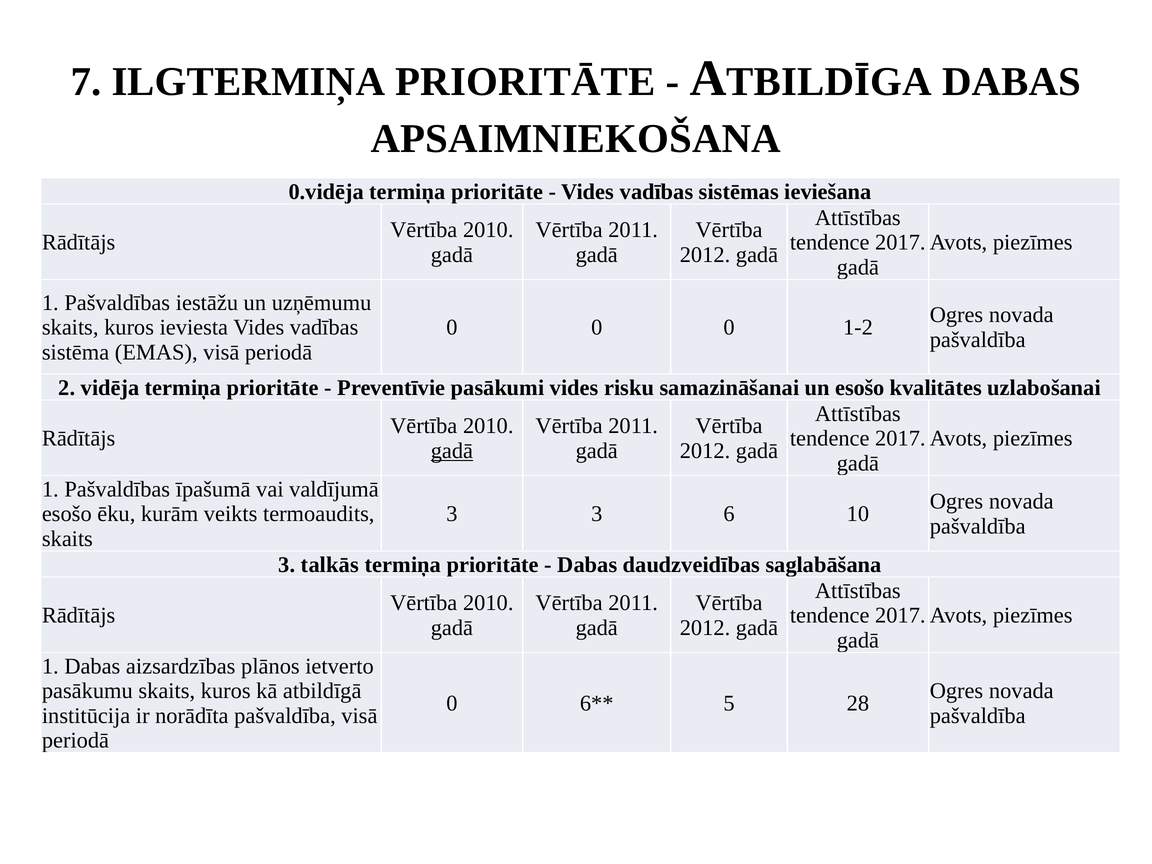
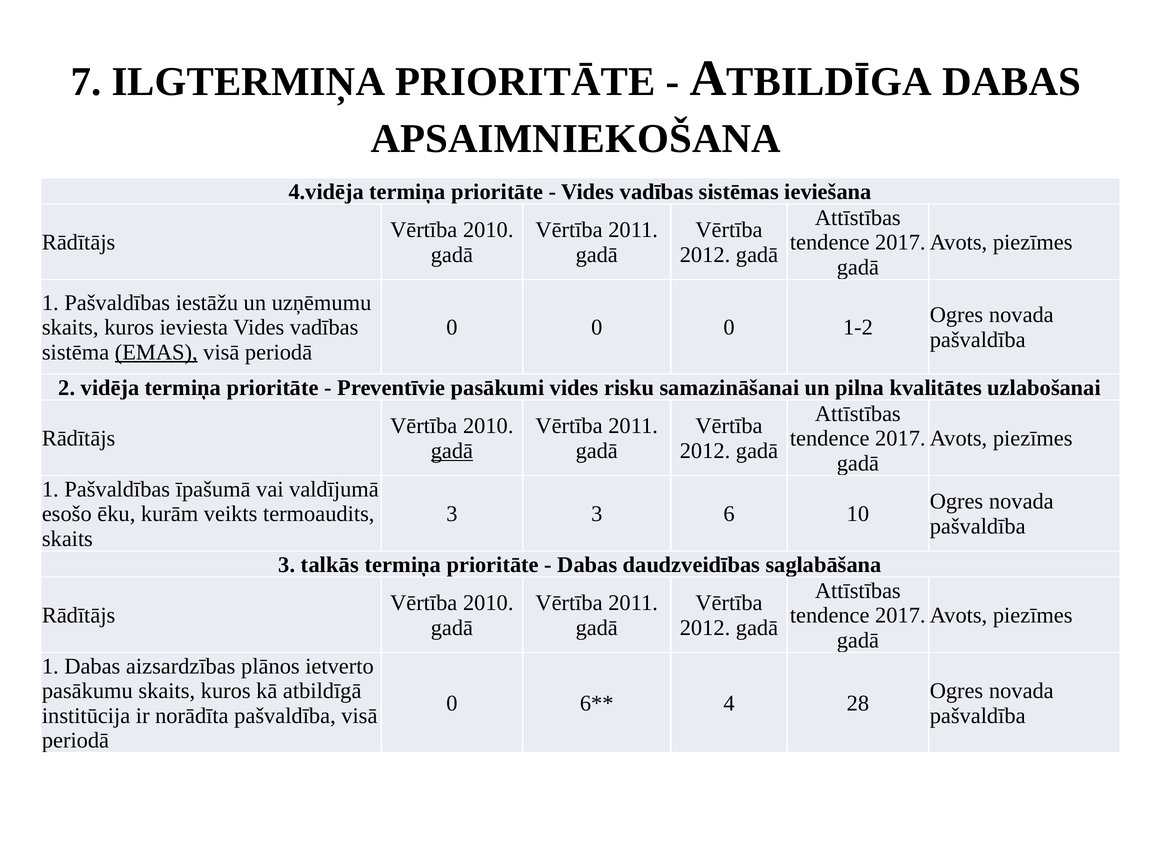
0.vidēja: 0.vidēja -> 4.vidēja (326, 192)
EMAS underline: none -> present (156, 352)
un esošo: esošo -> pilna (860, 388)
5: 5 -> 4 (729, 703)
